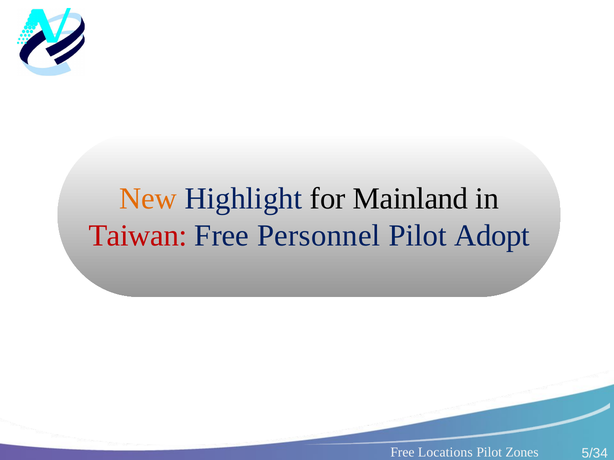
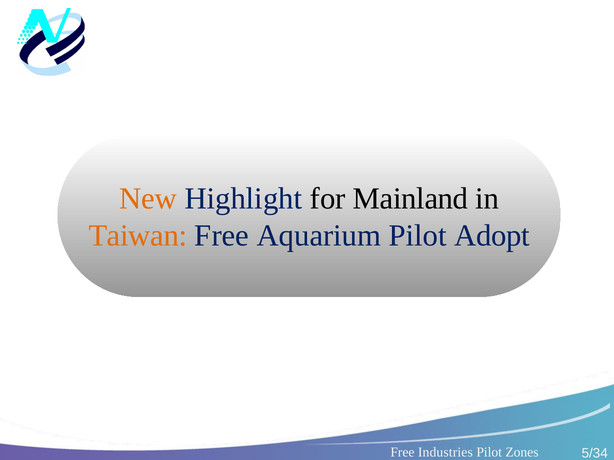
Taiwan colour: red -> orange (138, 236)
Personnel: Personnel -> Aquarium (319, 236)
Locations: Locations -> Industries (445, 453)
